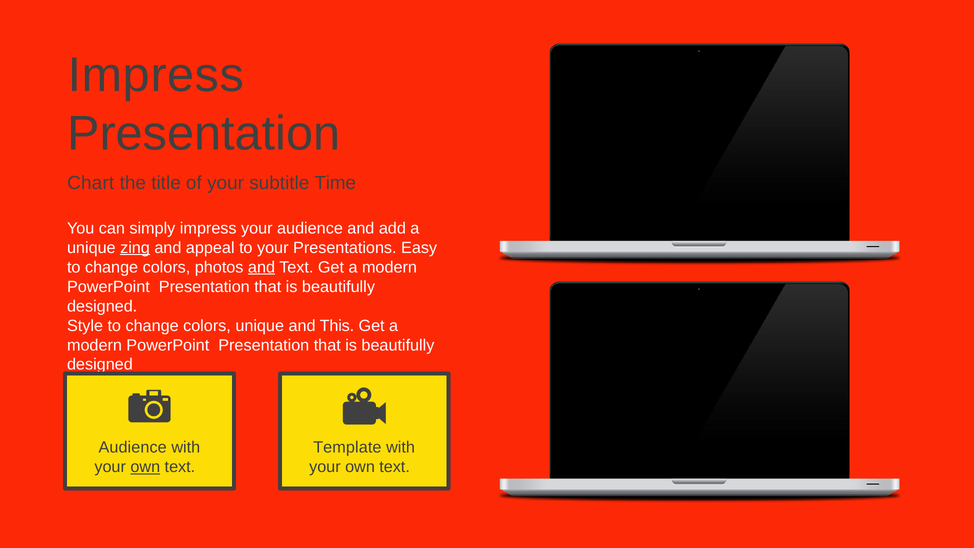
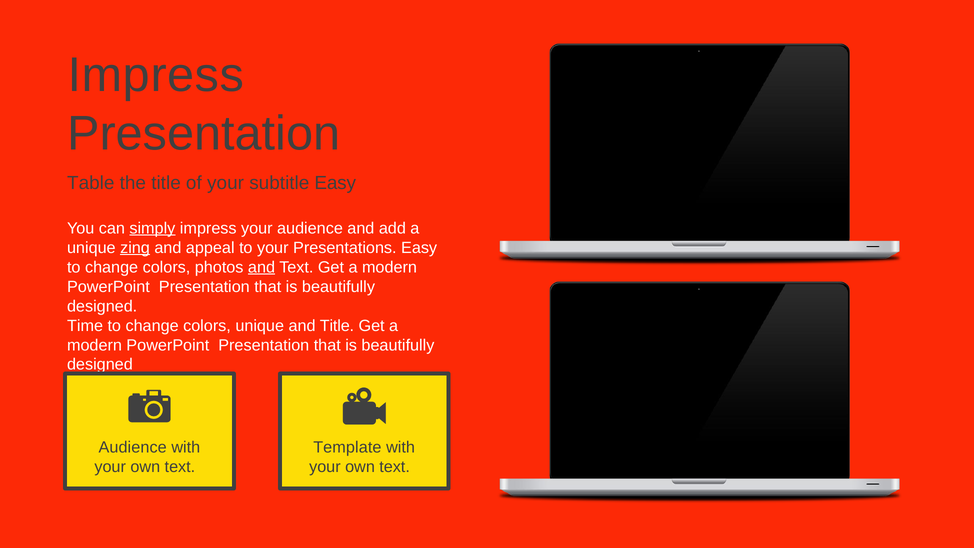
Chart: Chart -> Table (91, 183)
subtitle Time: Time -> Easy (335, 183)
simply underline: none -> present (152, 228)
Style: Style -> Time (85, 326)
and This: This -> Title (337, 326)
own underline: present -> none (145, 467)
